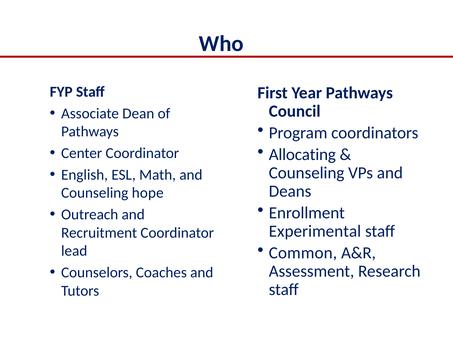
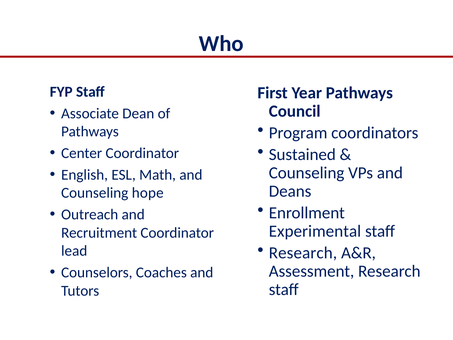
Allocating: Allocating -> Sustained (302, 154)
Common: Common -> Research (303, 253)
